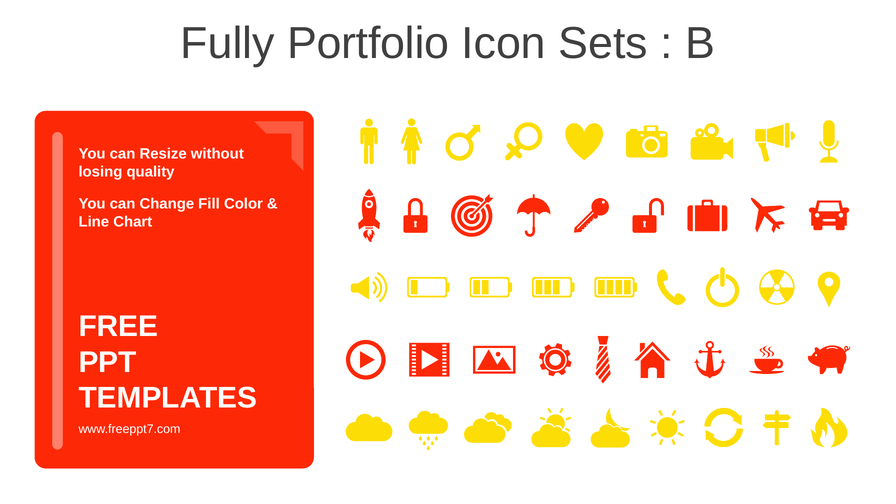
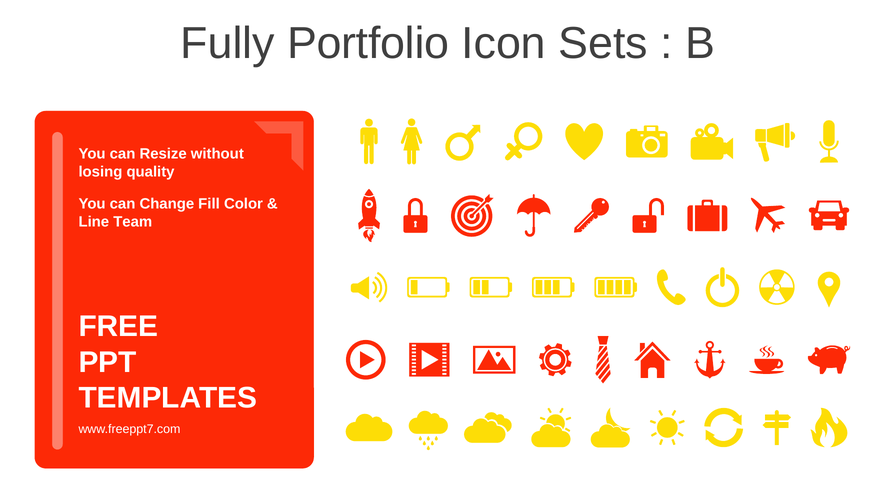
Chart: Chart -> Team (133, 222)
